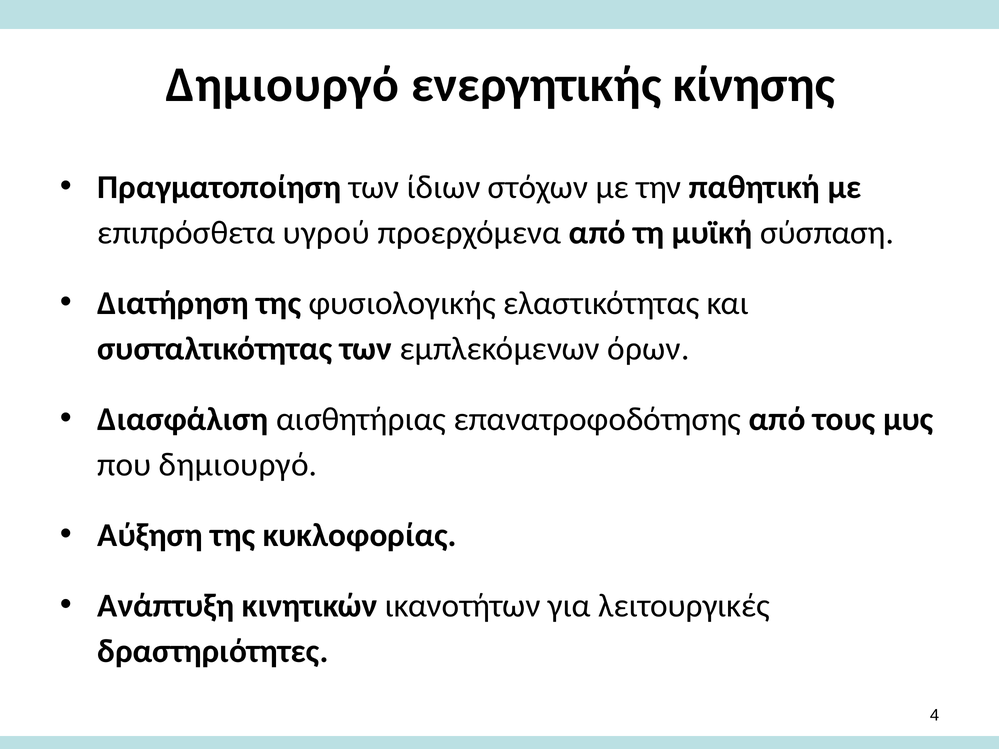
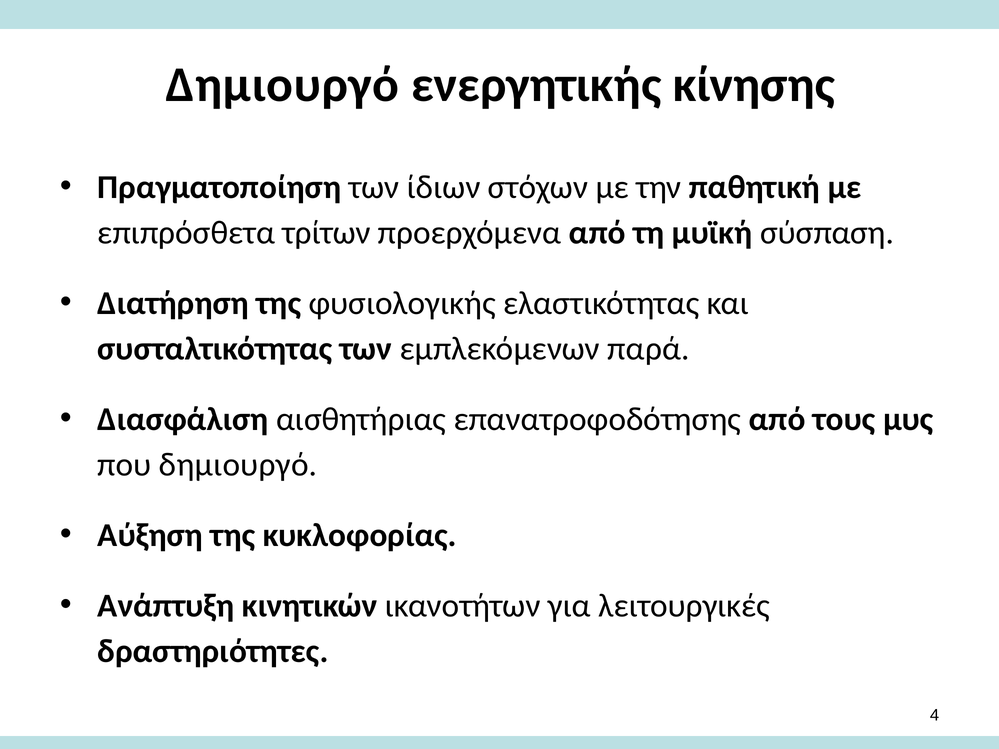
υγρού: υγρού -> τρίτων (327, 233)
όρων: όρων -> παρά (649, 349)
